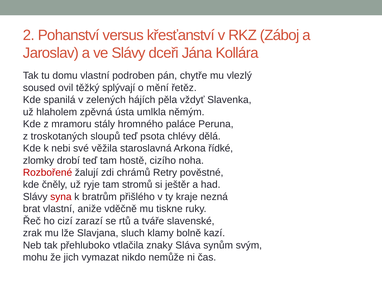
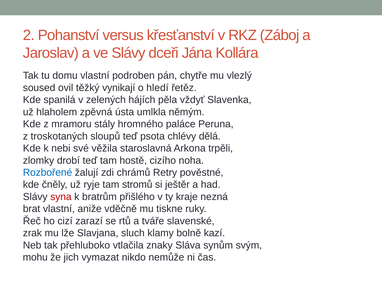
splývají: splývají -> vynikají (119, 88)
mění: mění -> hledí (157, 88)
řídké: řídké -> trpěli (221, 148)
Rozbořené colour: red -> blue (48, 172)
